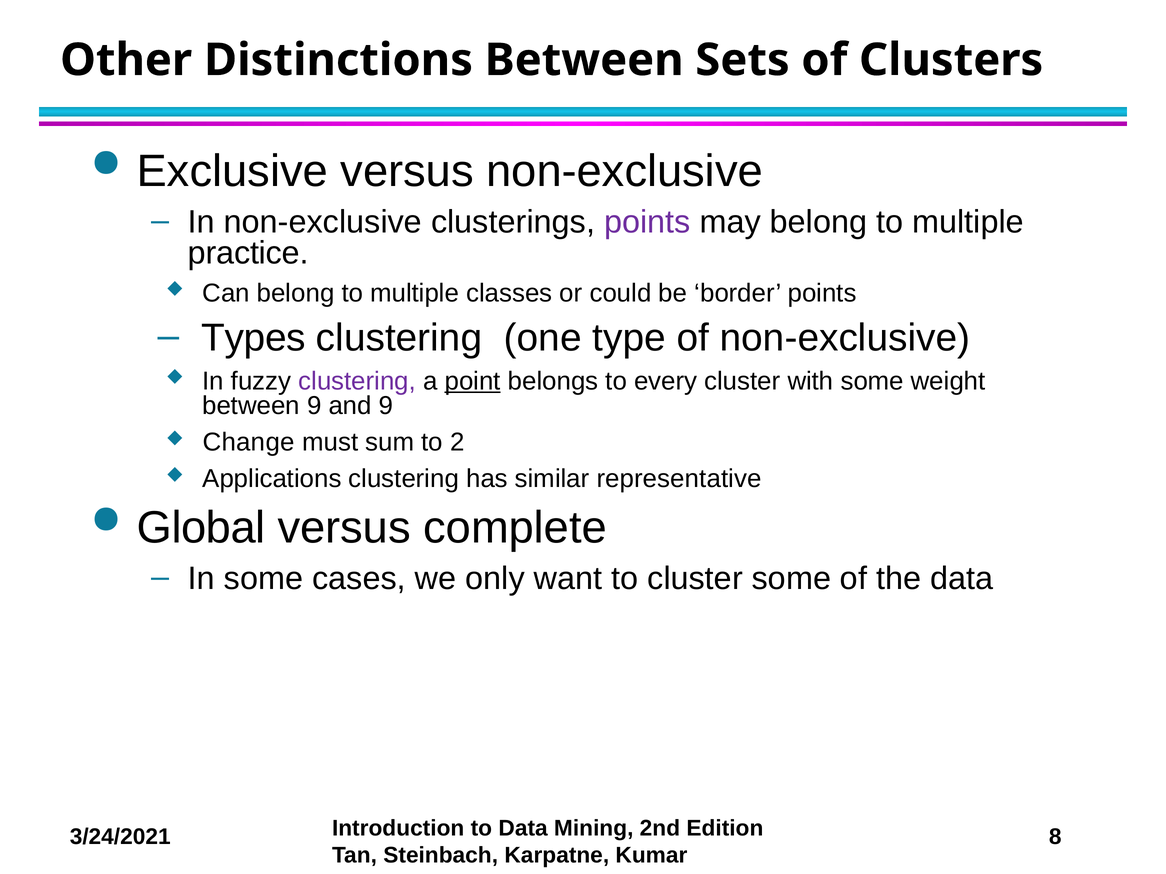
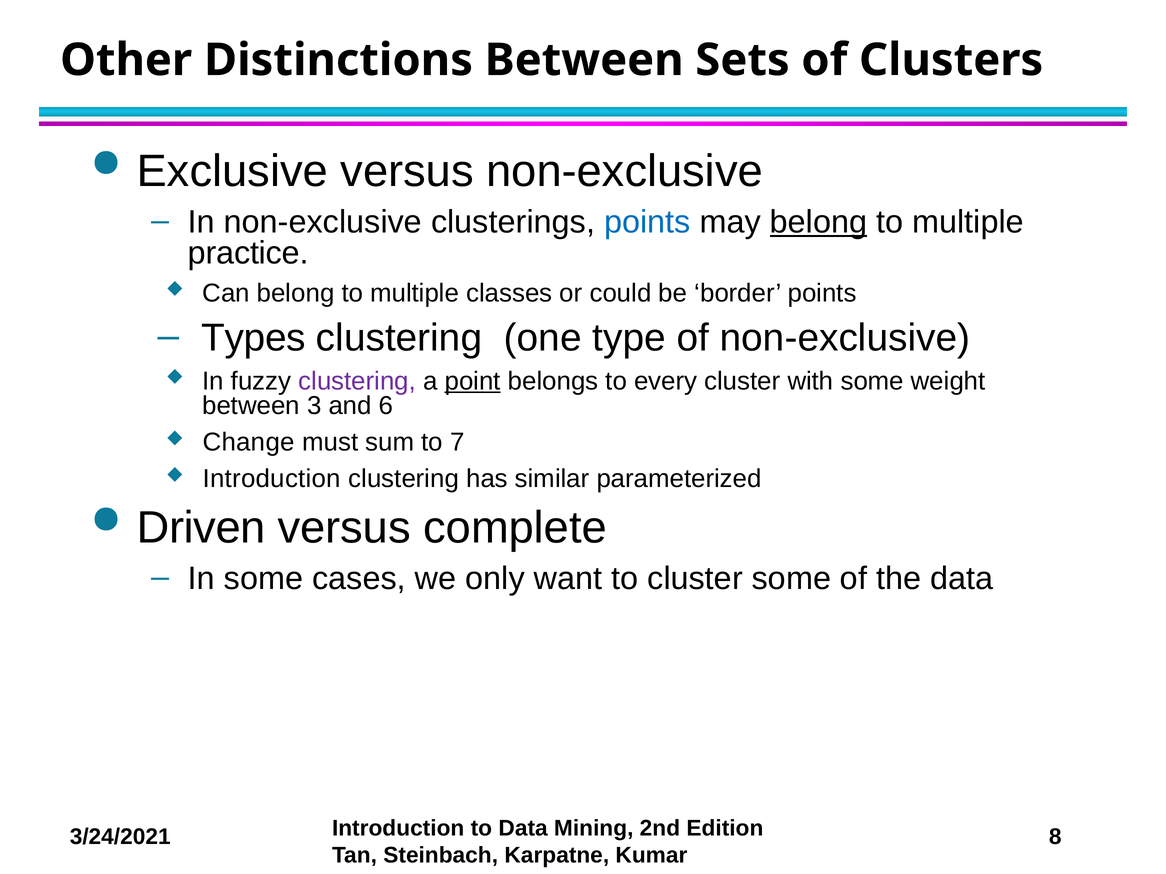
points colour: purple -> blue (647, 222)
belong underline: none -> present (819, 222)
between 9: 9 -> 3 (314, 406)
and 9: 9 -> 6 (386, 406)
2: 2 -> 7 (457, 443)
Applications: Applications -> Introduction (272, 479)
representative: representative -> parameterized (679, 479)
Global: Global -> Driven (201, 528)
